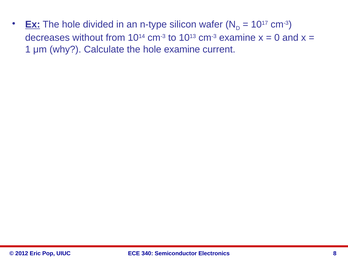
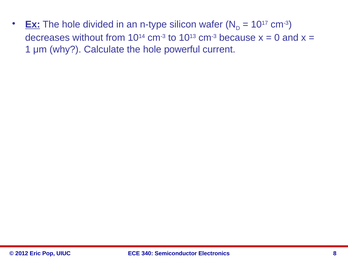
cm-3 examine: examine -> because (237, 38)
hole examine: examine -> powerful (182, 49)
